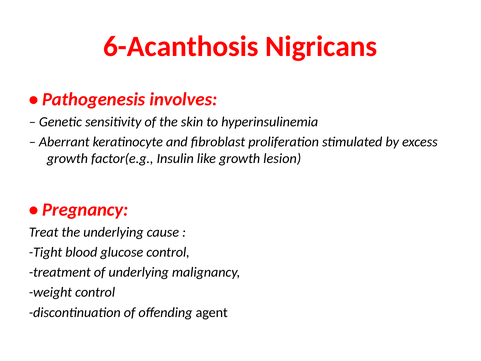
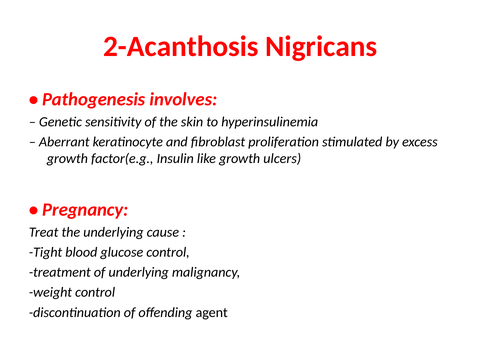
6-Acanthosis: 6-Acanthosis -> 2-Acanthosis (181, 47)
lesion: lesion -> ulcers (282, 159)
